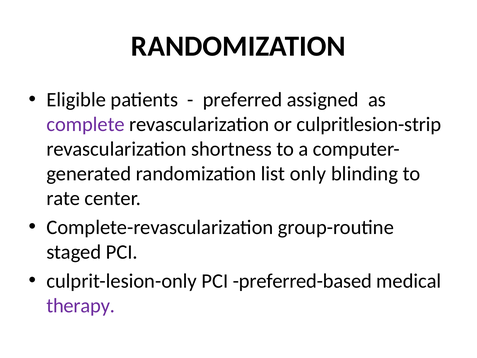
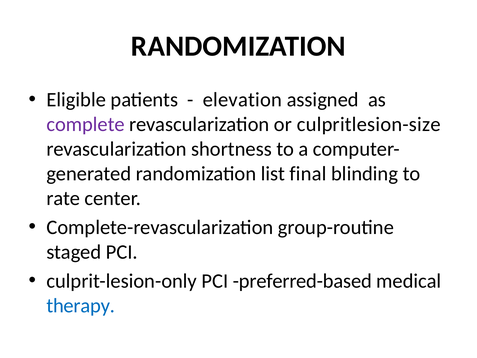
preferred: preferred -> elevation (242, 100)
culpritlesion-strip: culpritlesion-strip -> culpritlesion-size (369, 124)
only: only -> final (308, 174)
therapy colour: purple -> blue (81, 305)
